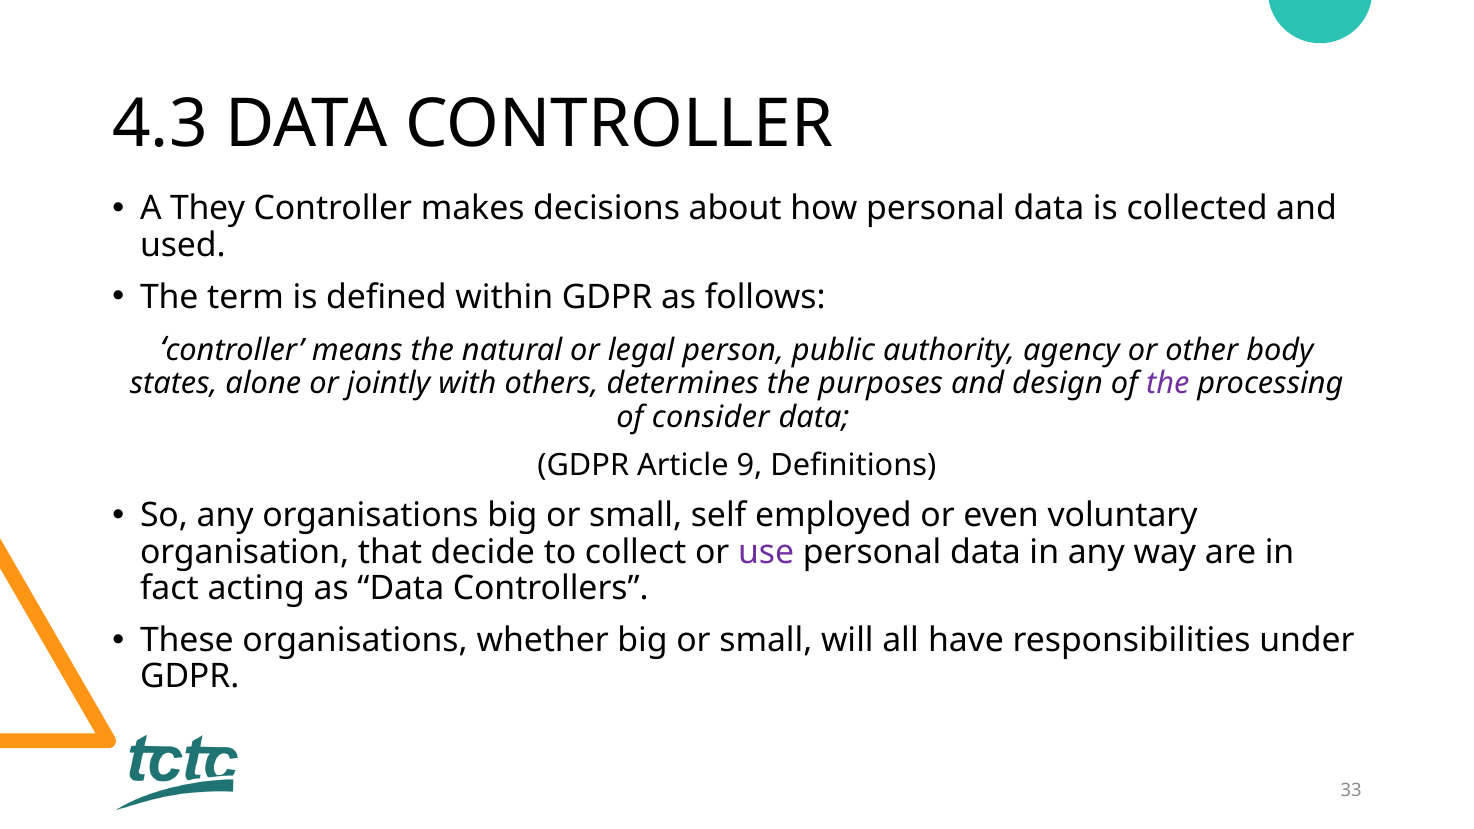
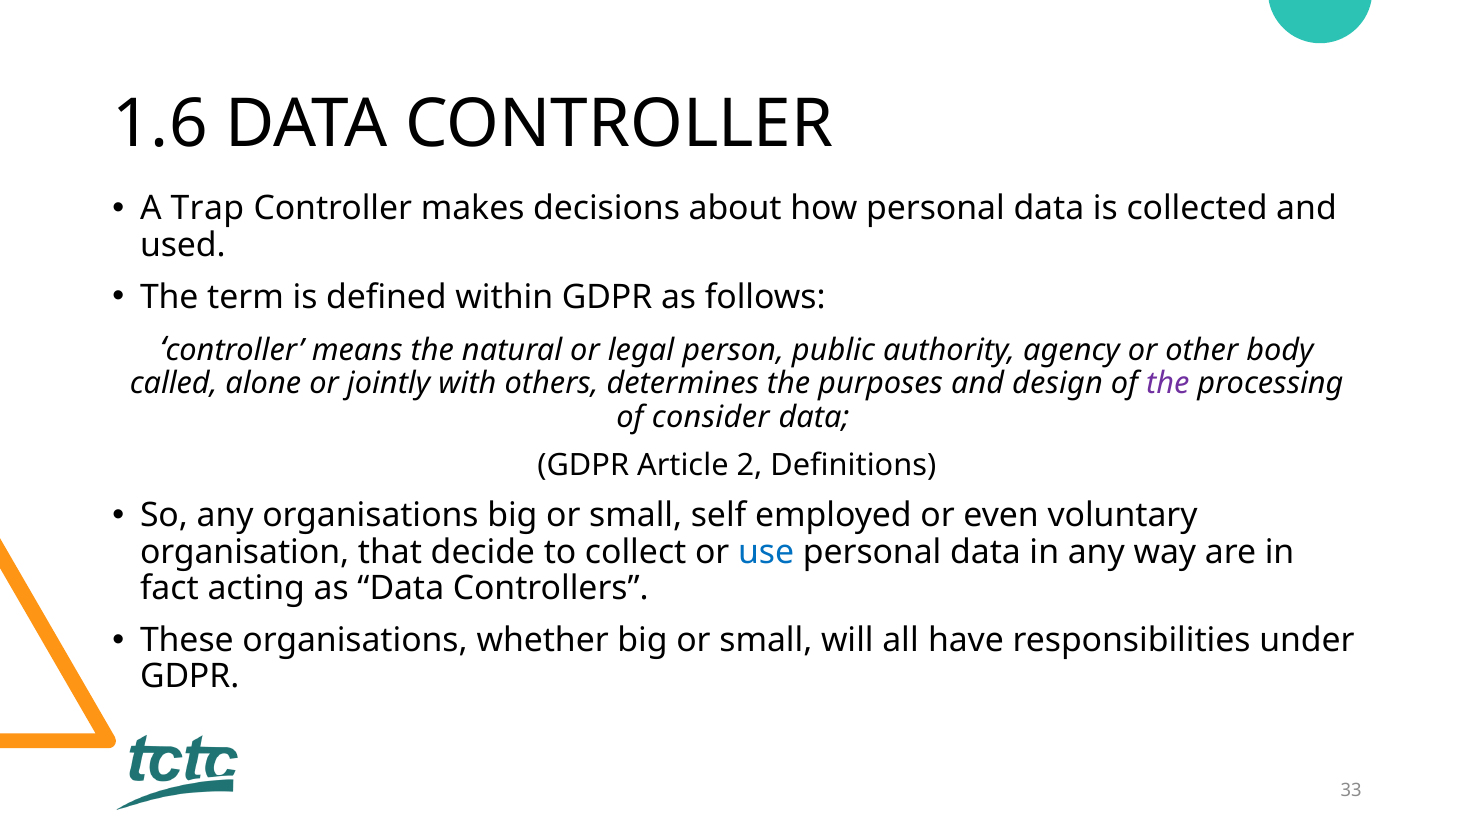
4.3: 4.3 -> 1.6 (160, 124)
They: They -> Trap (207, 209)
states: states -> called (174, 384)
9: 9 -> 2 (749, 465)
use colour: purple -> blue (766, 552)
